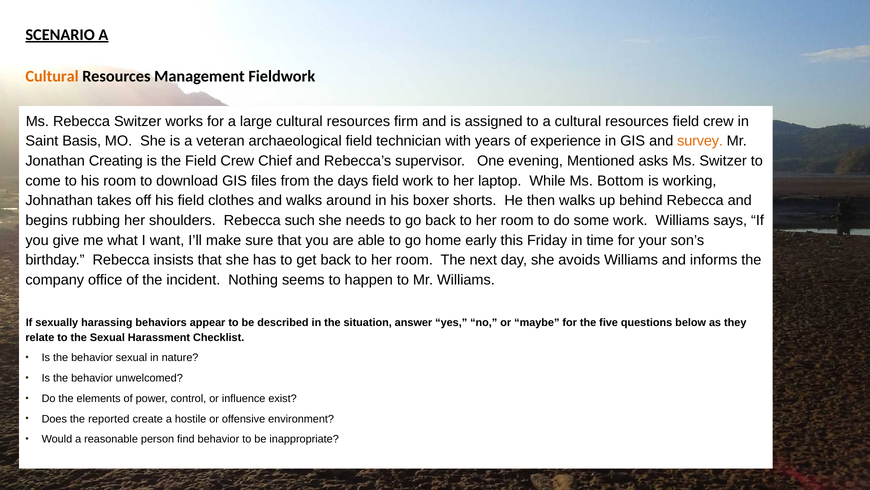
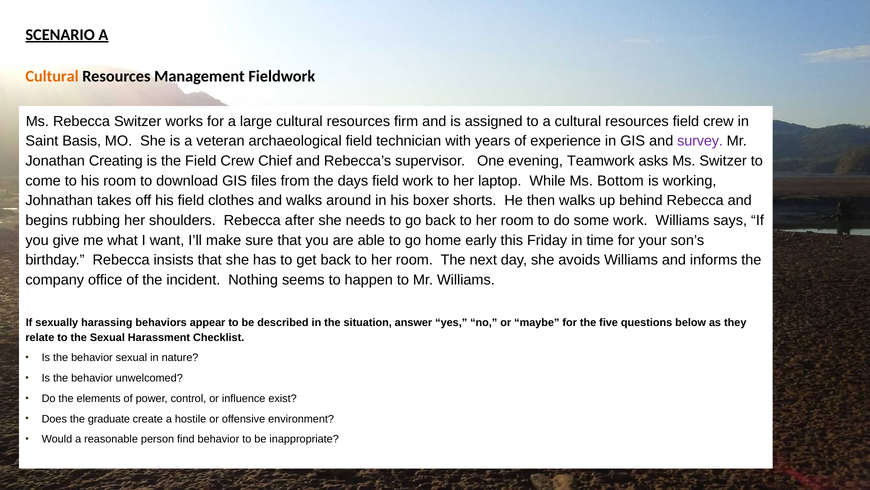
survey colour: orange -> purple (700, 141)
Mentioned: Mentioned -> Teamwork (601, 161)
such: such -> after (300, 220)
reported: reported -> graduate (109, 418)
